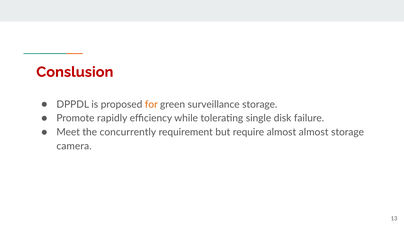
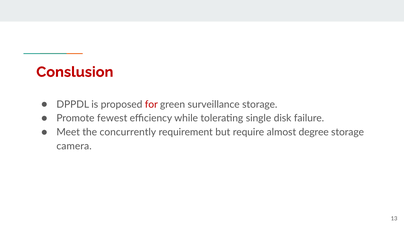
for colour: orange -> red (151, 104)
rapidly: rapidly -> fewest (112, 118)
almost almost: almost -> degree (314, 132)
